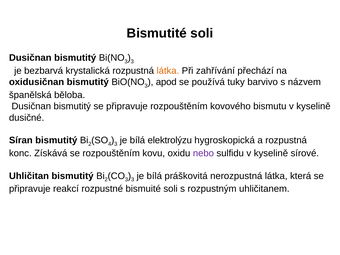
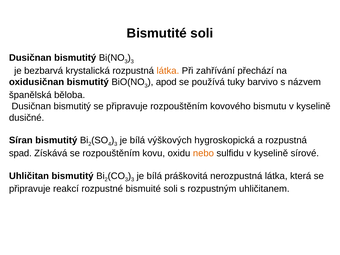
elektrolýzu: elektrolýzu -> výškových (170, 140)
konc: konc -> spad (20, 153)
nebo colour: purple -> orange (203, 153)
